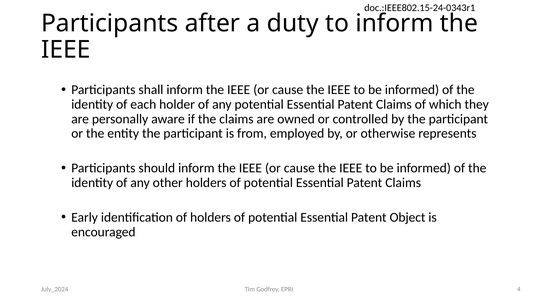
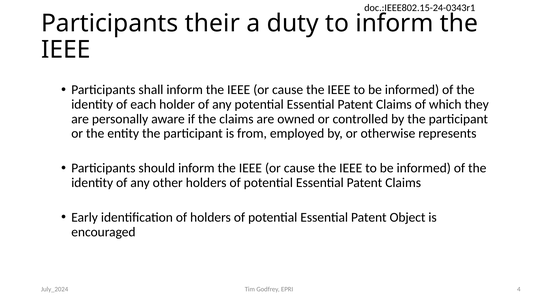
after: after -> their (212, 23)
